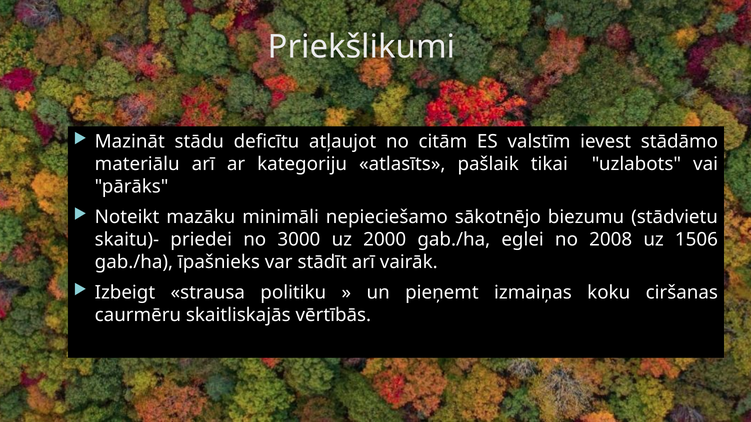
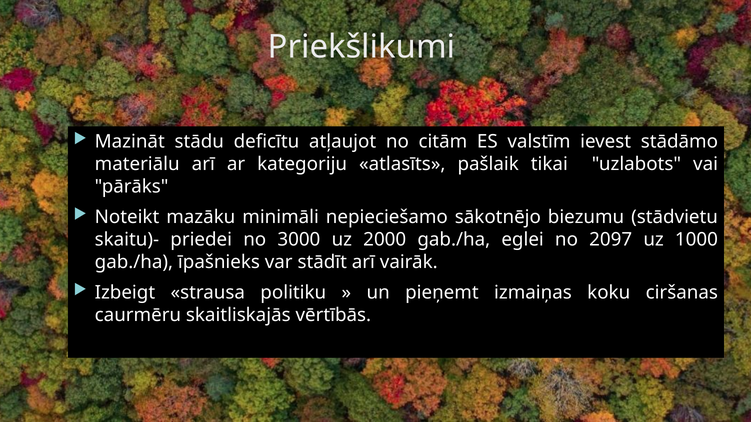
2008: 2008 -> 2097 (611, 240)
1506: 1506 -> 1000 (696, 240)
